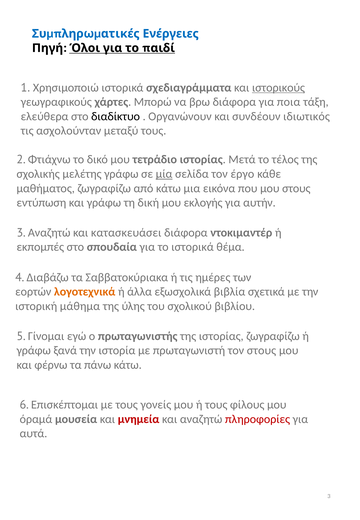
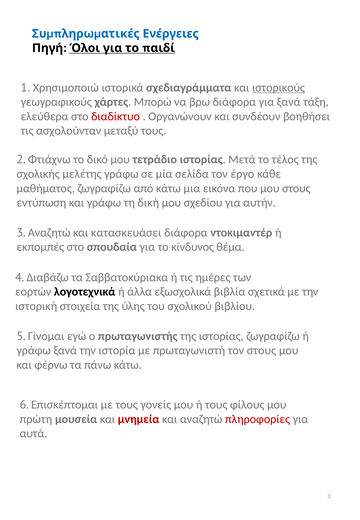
για ποια: ποια -> ξανά (289, 102)
διαδίκτυο colour: black -> red (116, 116)
ιδιωτικός: ιδιωτικός -> βοηθήσει (307, 116)
μία underline: present -> none (164, 174)
εκλογής: εκλογής -> σχεδίου (203, 203)
το ιστορικά: ιστορικά -> κίνδυνος (193, 247)
λογοτεχνικά colour: orange -> black (85, 292)
μάθημα: μάθημα -> στοιχεία (80, 306)
όραμά: όραμά -> πρώτη (36, 419)
